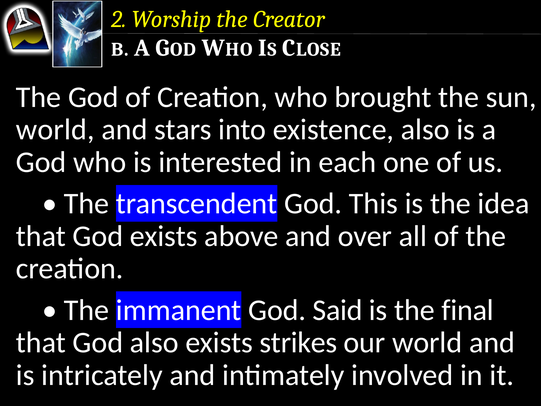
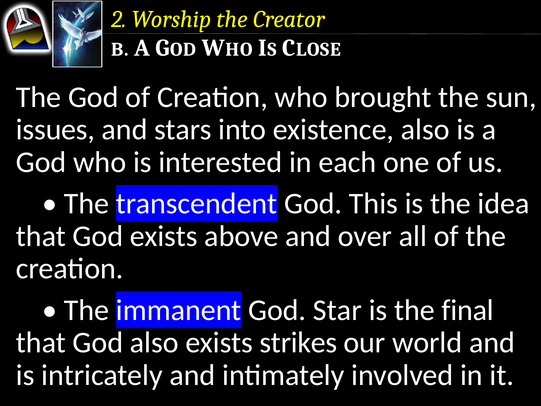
world: world -> issues (55, 130)
Said: Said -> Star (337, 310)
